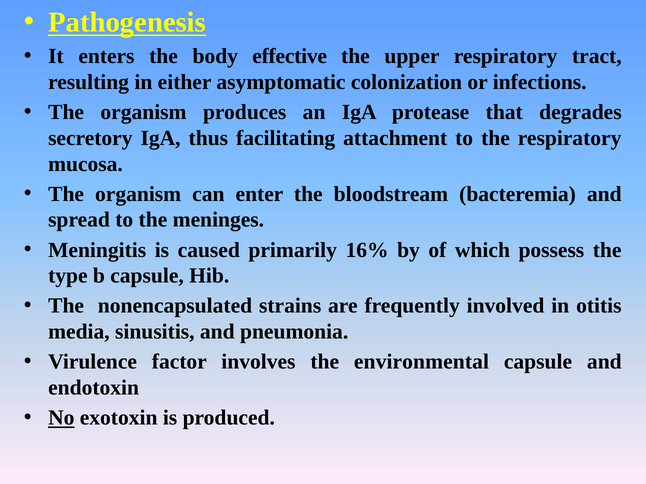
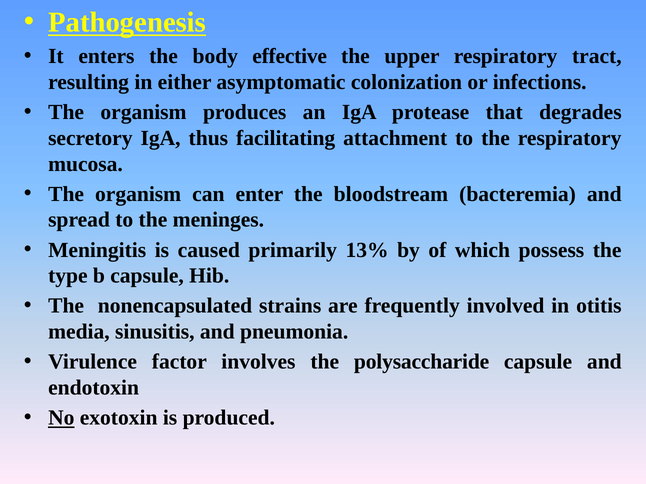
16%: 16% -> 13% (367, 250)
environmental: environmental -> polysaccharide (422, 362)
